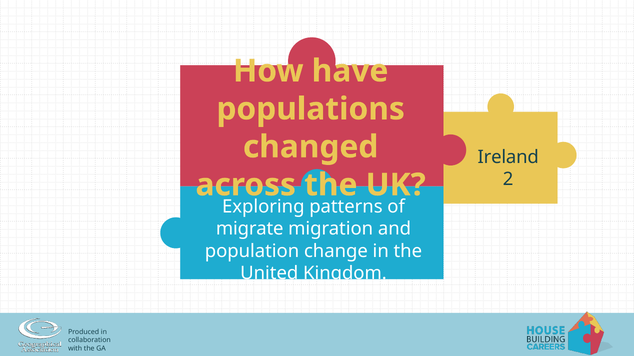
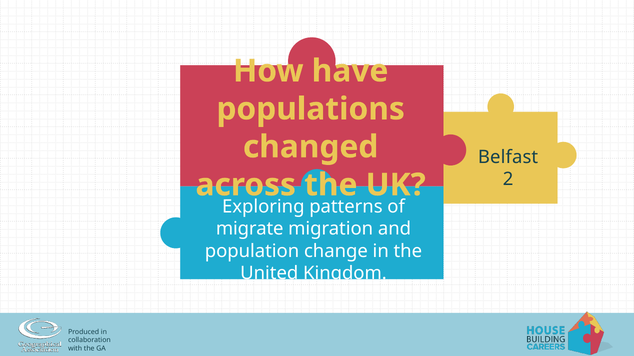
Ireland: Ireland -> Belfast (508, 157)
